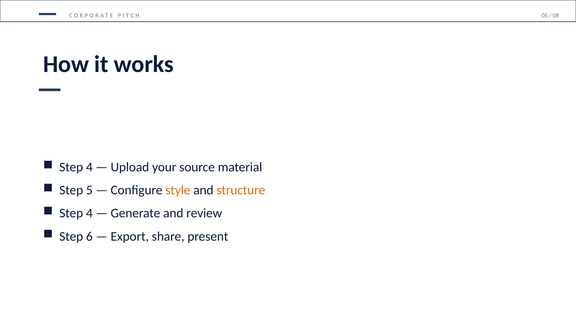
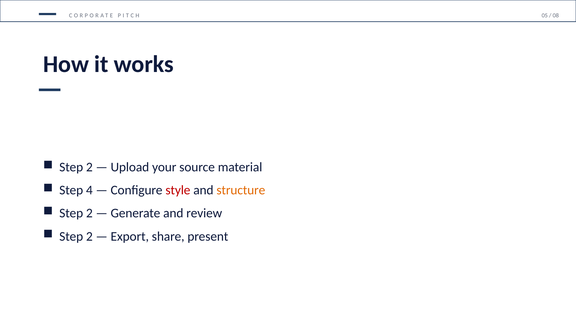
4: 4 -> 2 (89, 167)
5: 5 -> 4 (89, 190)
style colour: orange -> red (178, 190)
4: 4 -> 2 (89, 213)
6: 6 -> 2 (89, 236)
